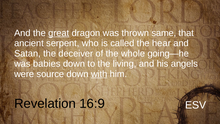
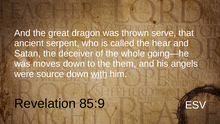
great underline: present -> none (59, 33)
same: same -> serve (164, 33)
babies: babies -> moves (47, 64)
living: living -> them (125, 64)
16:9: 16:9 -> 85:9 (92, 103)
